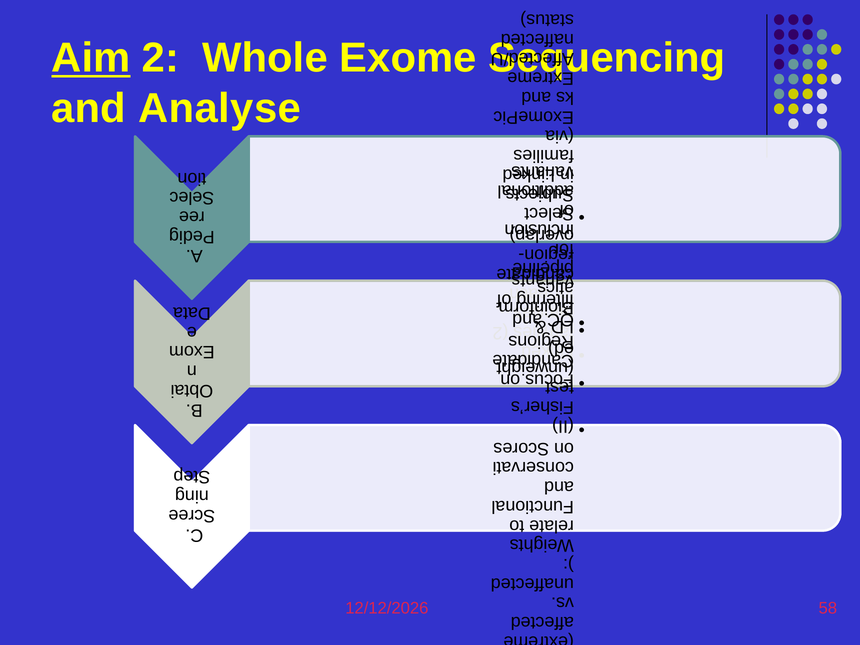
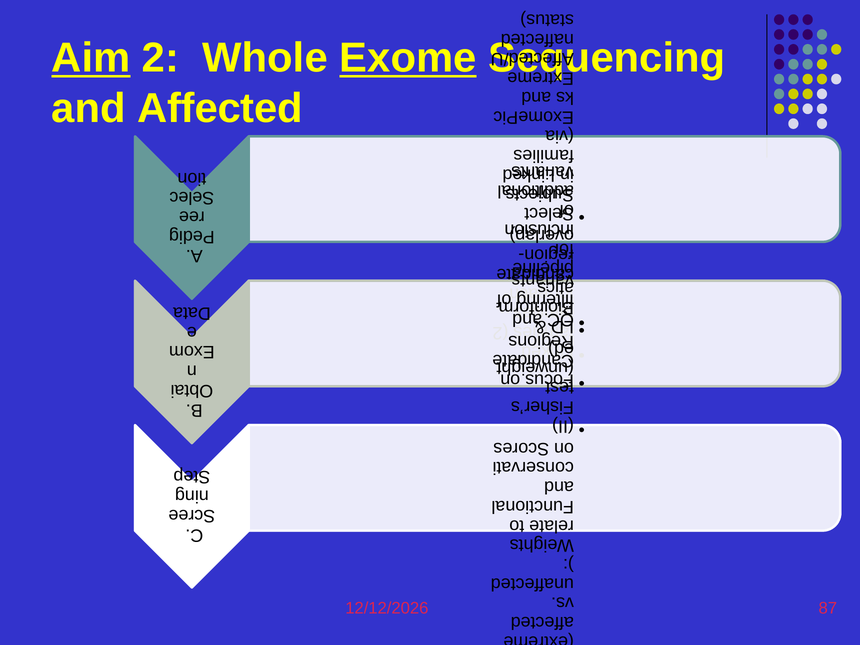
Exome underline: none -> present (408, 58)
Analyse: Analyse -> Affected (220, 108)
58: 58 -> 87 (828, 608)
